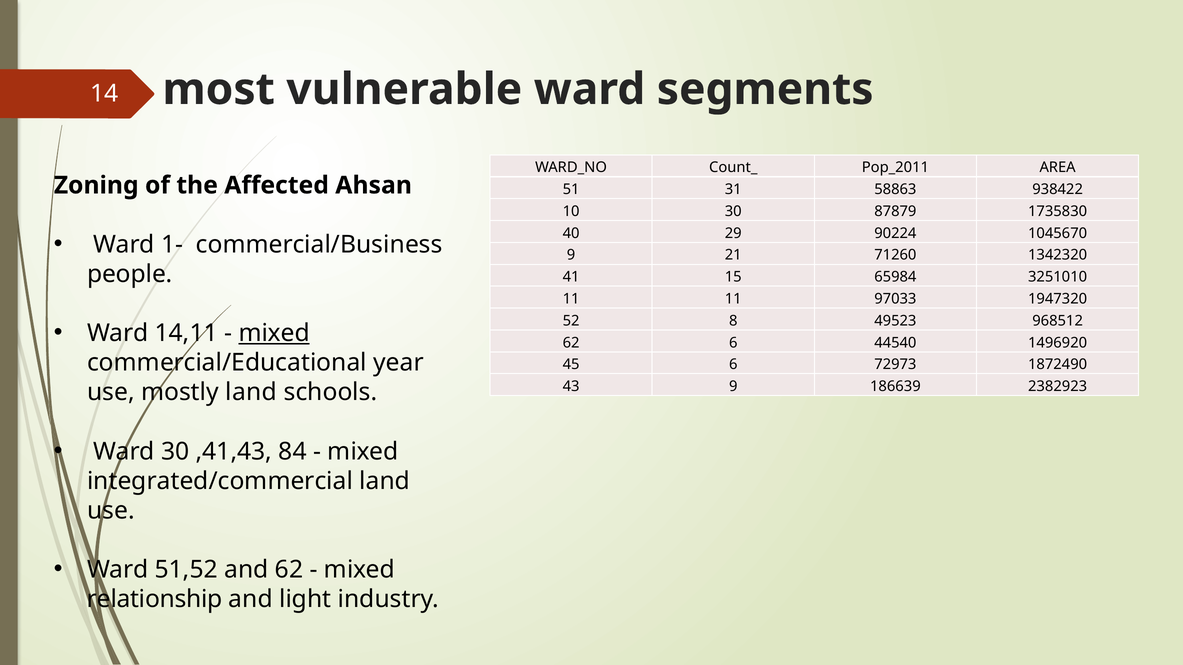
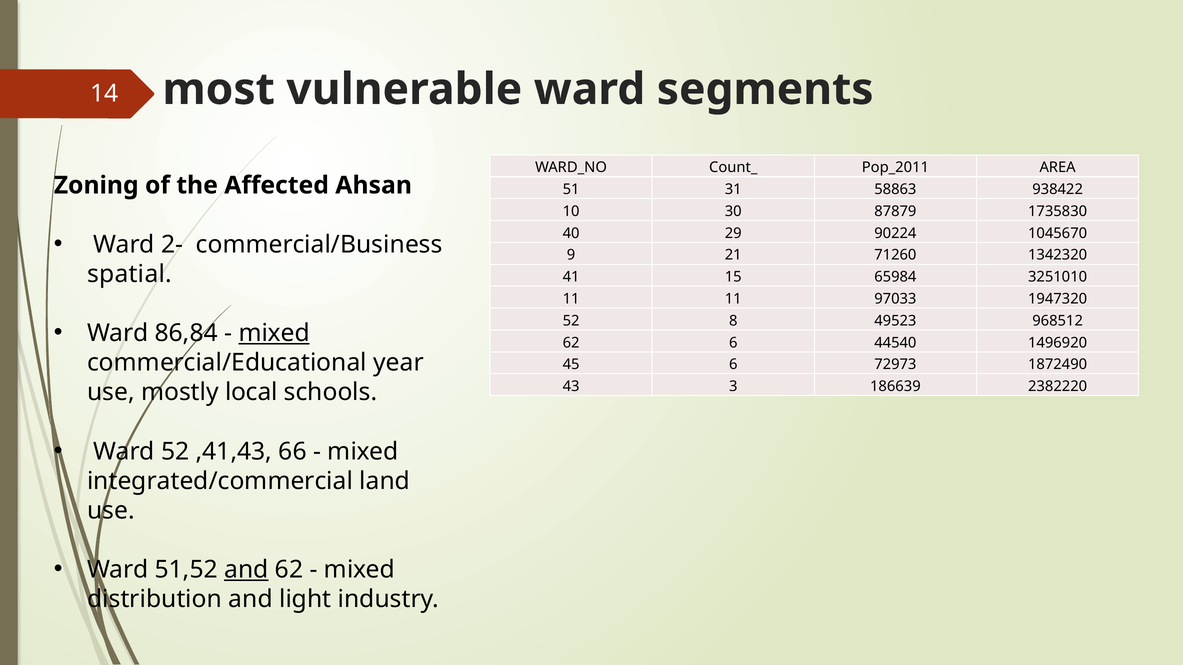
1-: 1- -> 2- (172, 245)
people: people -> spatial (130, 274)
14,11: 14,11 -> 86,84 (186, 333)
43 9: 9 -> 3 (733, 387)
2382923: 2382923 -> 2382220 (1058, 387)
mostly land: land -> local (251, 393)
Ward 30: 30 -> 52 (175, 452)
84: 84 -> 66 (293, 452)
and underline: none -> present (246, 570)
relationship: relationship -> distribution (155, 600)
